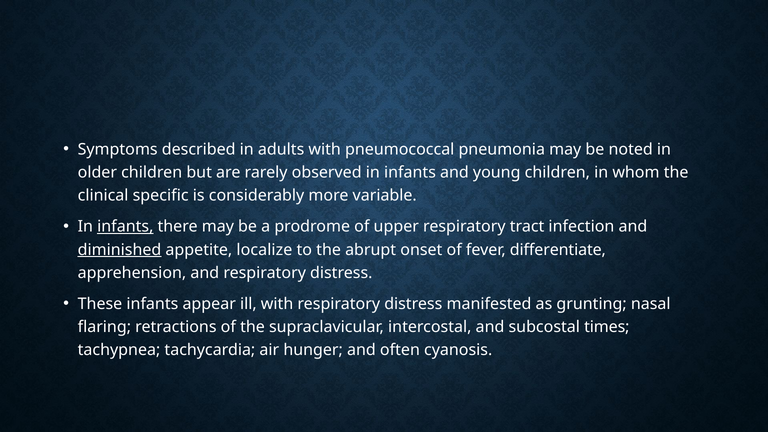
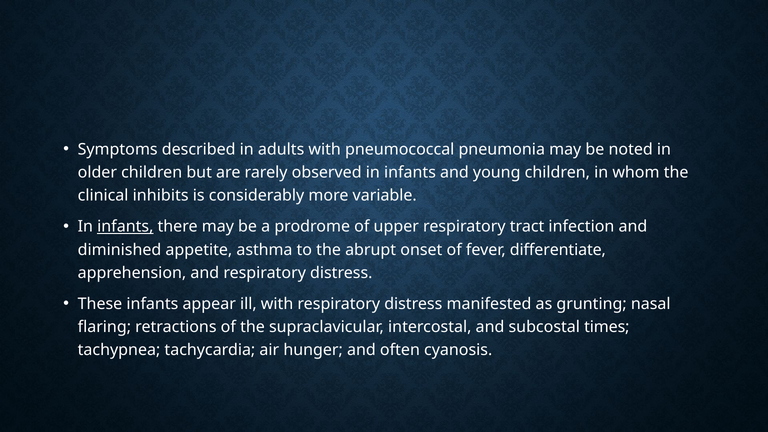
specific: specific -> inhibits (161, 196)
diminished underline: present -> none (120, 250)
localize: localize -> asthma (264, 250)
